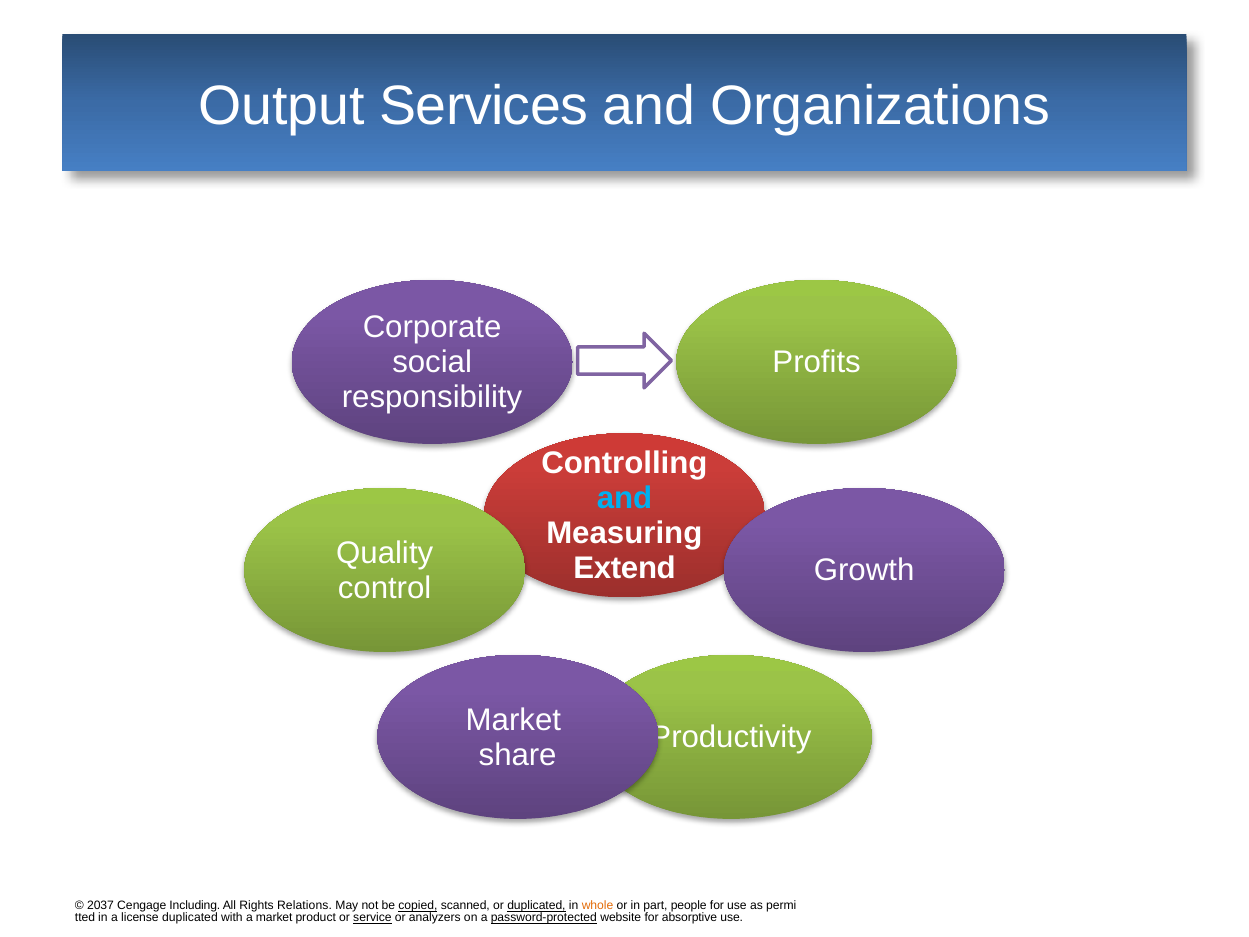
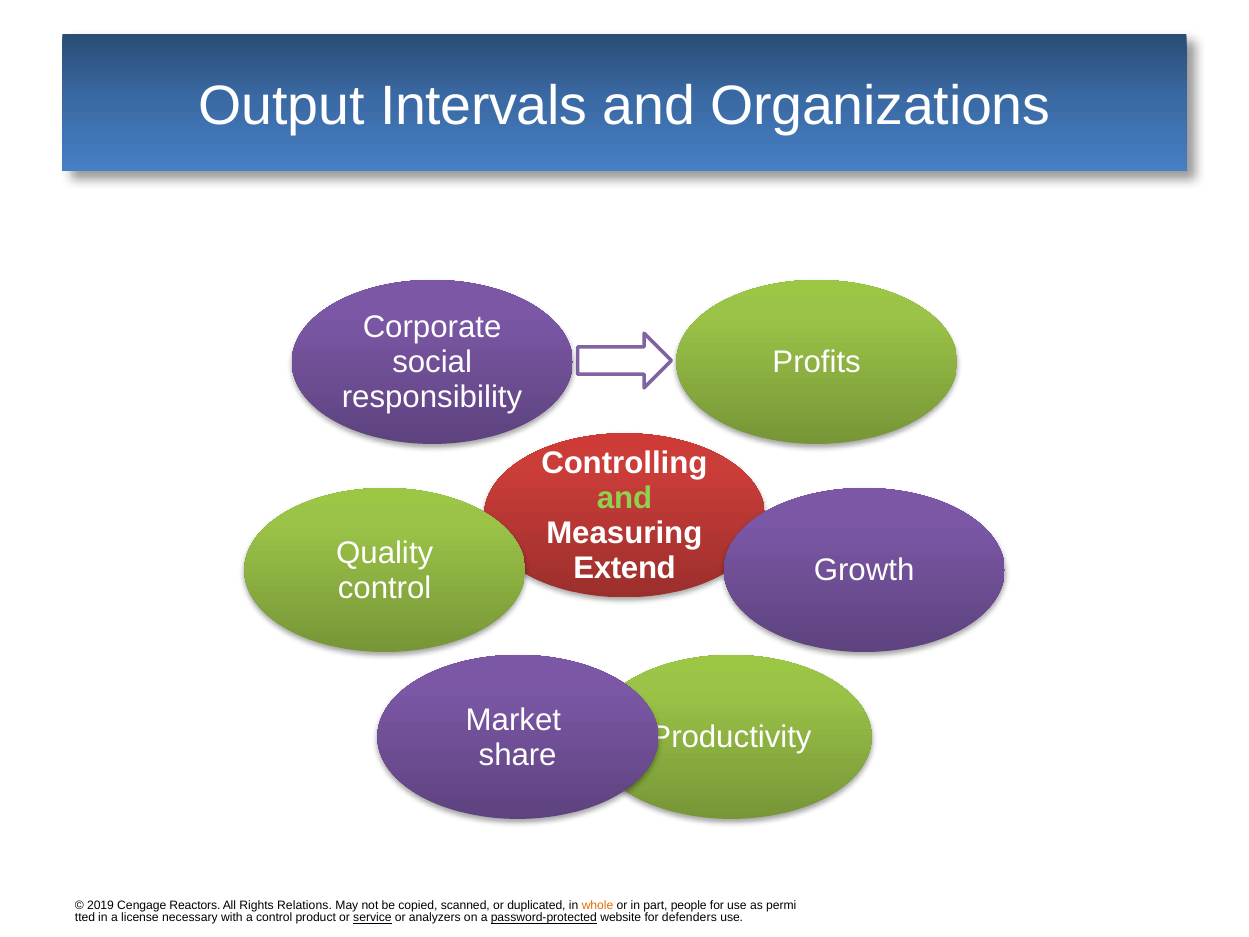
Services: Services -> Intervals (484, 106)
and colour: light blue -> light green (624, 498)
2037: 2037 -> 2019 (101, 905)
Including: Including -> Reactors (195, 905)
copied underline: present -> none (418, 905)
duplicated underline: present -> none (536, 905)
license duplicated: duplicated -> necessary (190, 918)
a market: market -> control (274, 918)
absorptive: absorptive -> defenders (689, 918)
